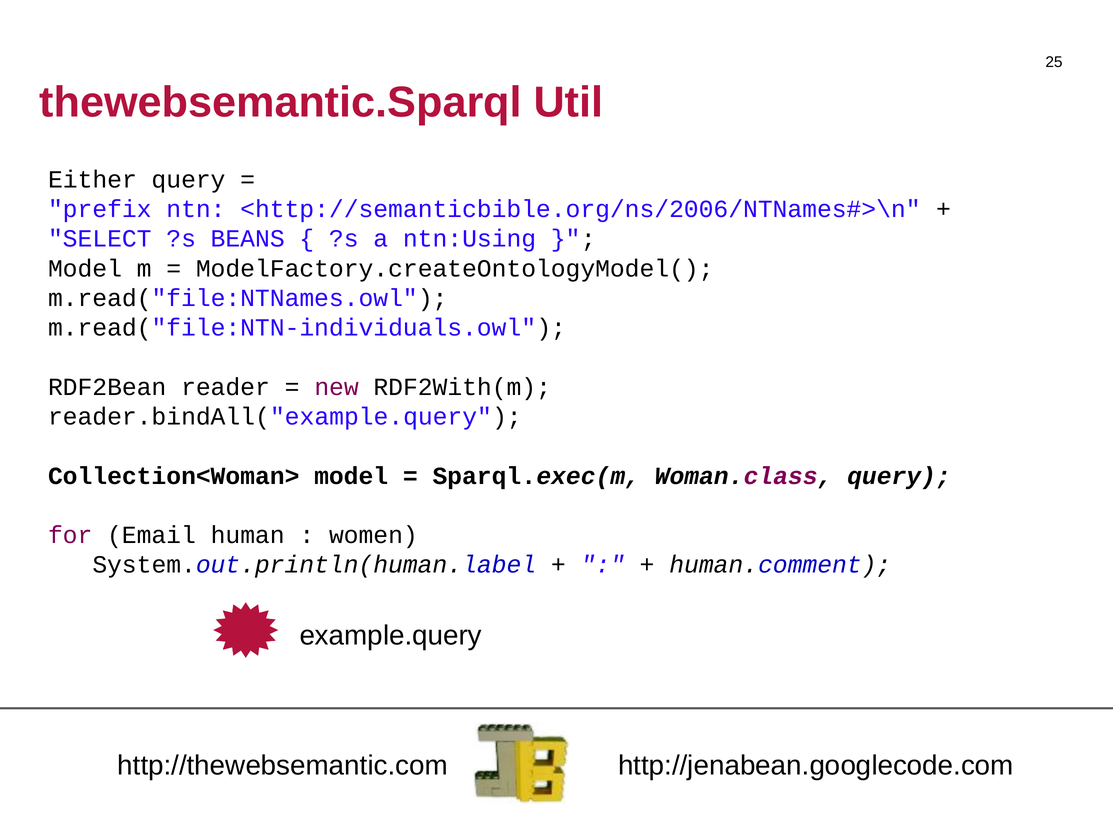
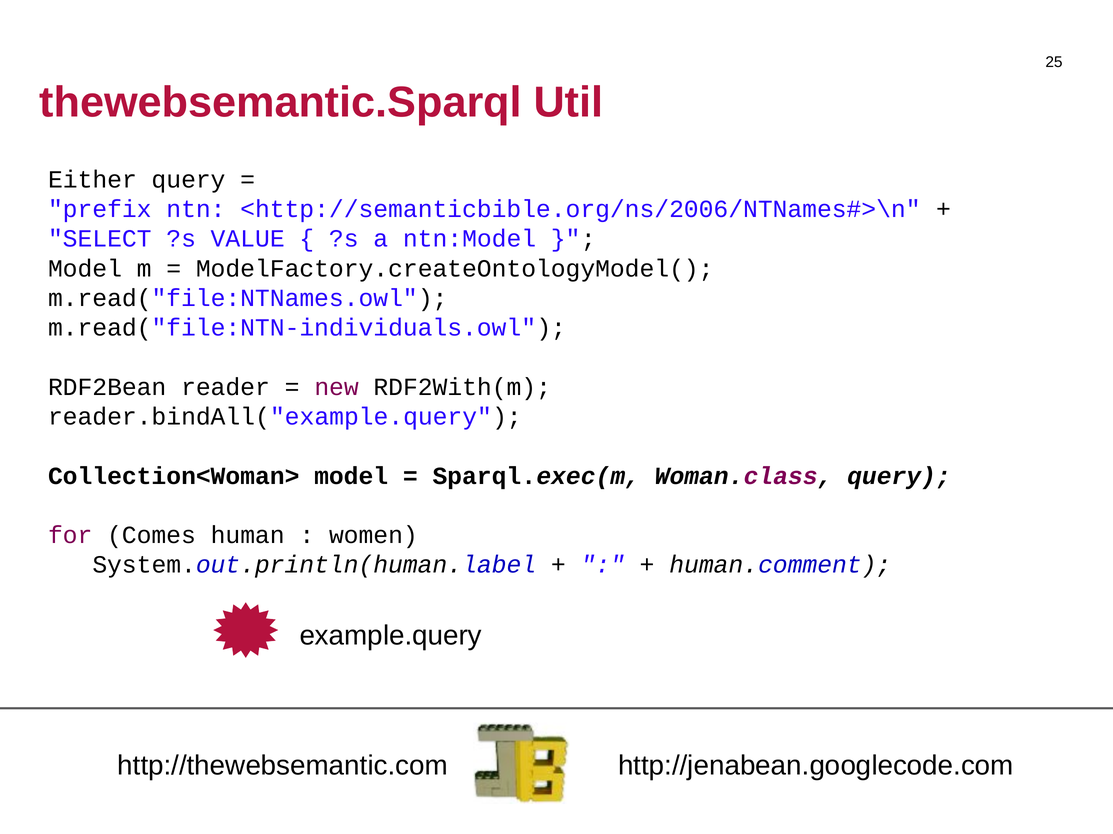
BEANS: BEANS -> VALUE (248, 239)
ntn:Using: ntn:Using -> ntn:Model (470, 239)
Email: Email -> Comes (151, 536)
